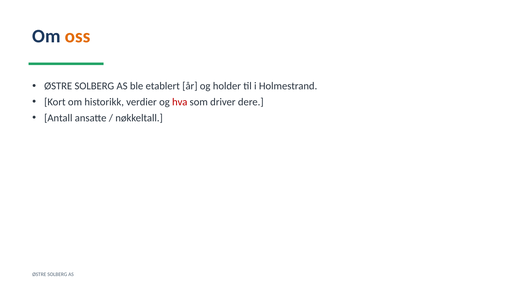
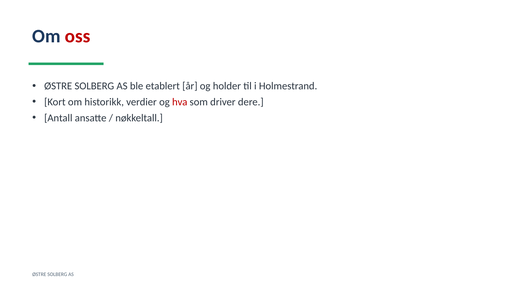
oss colour: orange -> red (78, 36)
